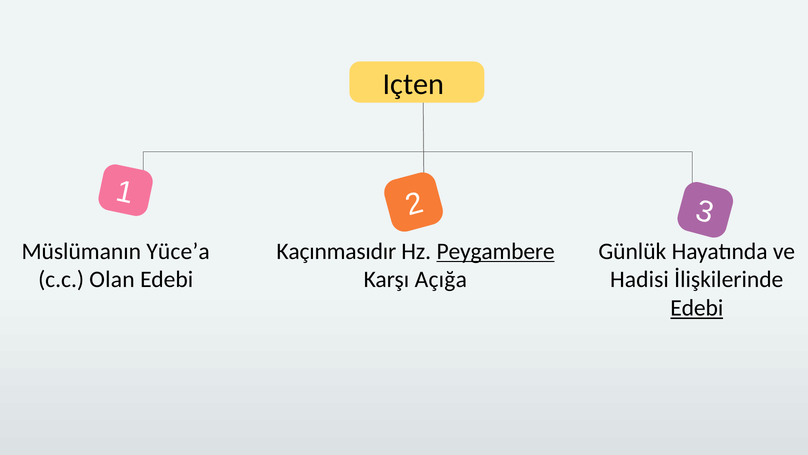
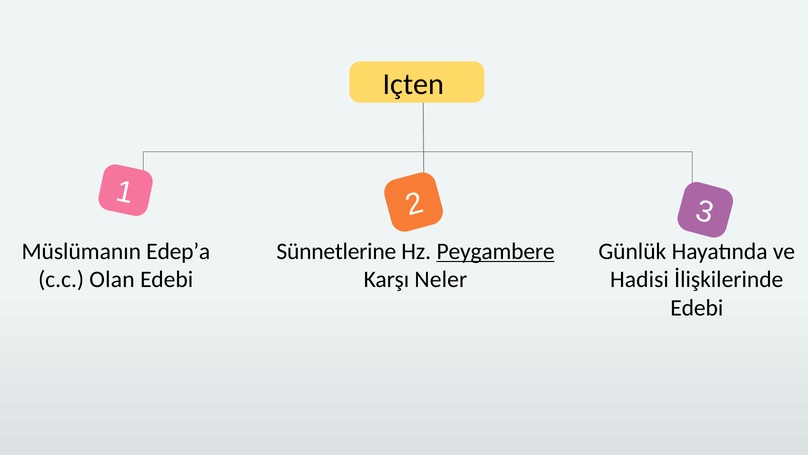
Yüce’a: Yüce’a -> Edep’a (178, 251)
Kaçınmasıdır: Kaçınmasıdır -> Sünnetlerine (336, 251)
Açığa: Açığa -> Neler (441, 279)
Edebi underline: present -> none (697, 308)
